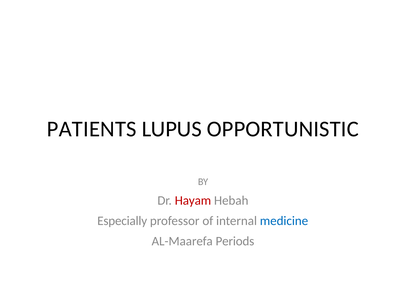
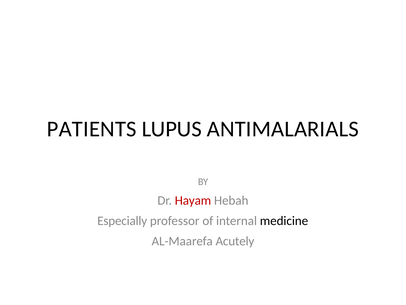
OPPORTUNISTIC: OPPORTUNISTIC -> ANTIMALARIALS (283, 129)
medicine colour: blue -> black (284, 220)
Periods: Periods -> Acutely (235, 241)
